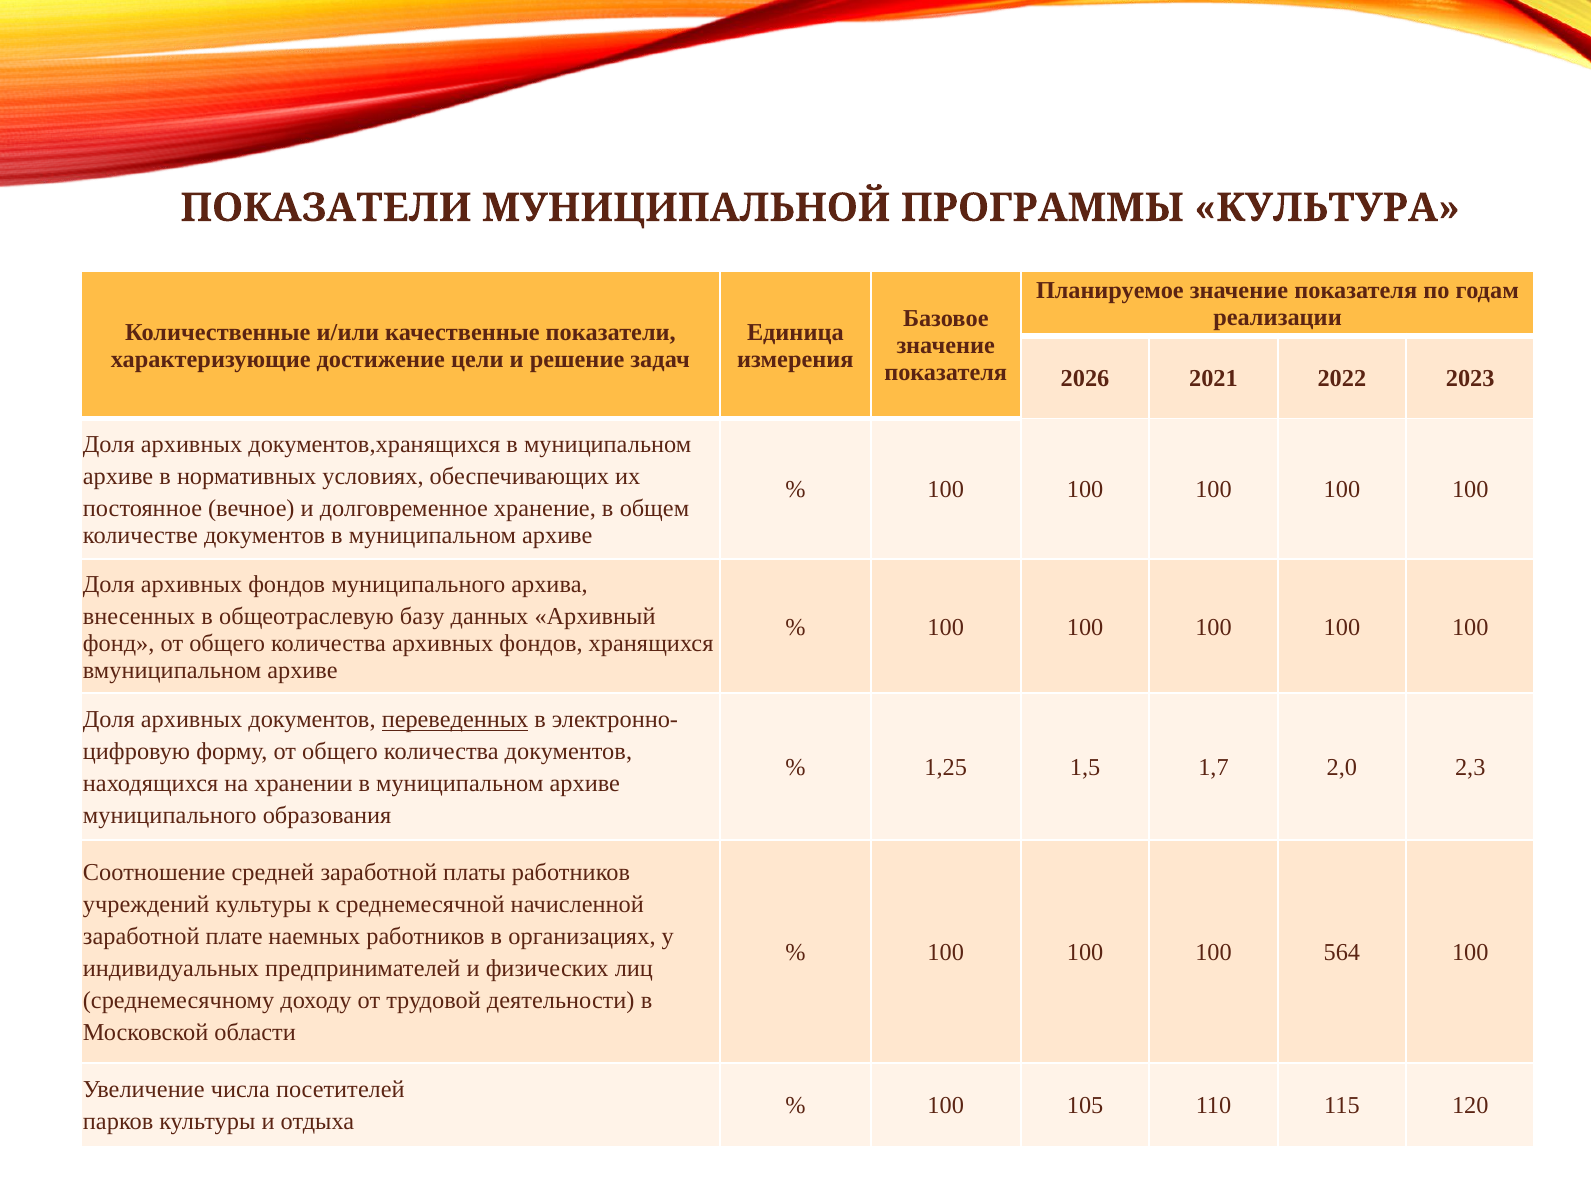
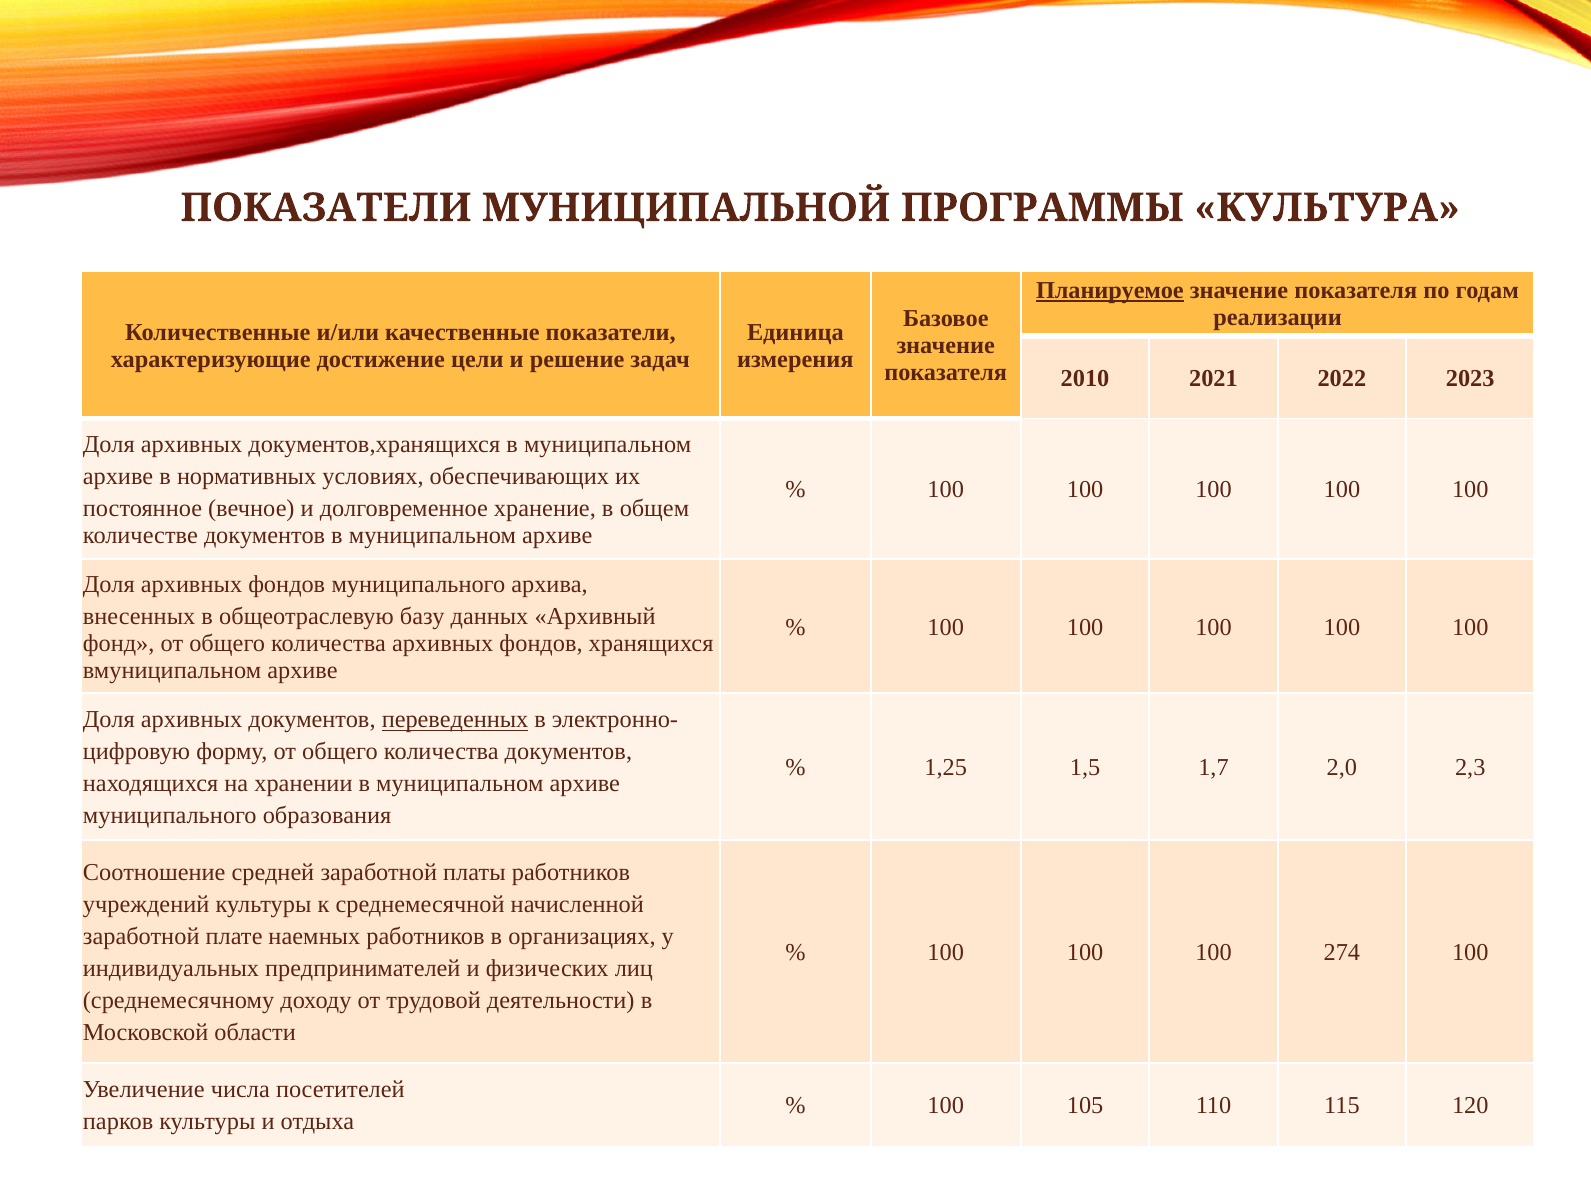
Планируемое underline: none -> present (1110, 291)
2026: 2026 -> 2010 (1085, 378)
564: 564 -> 274 (1342, 953)
